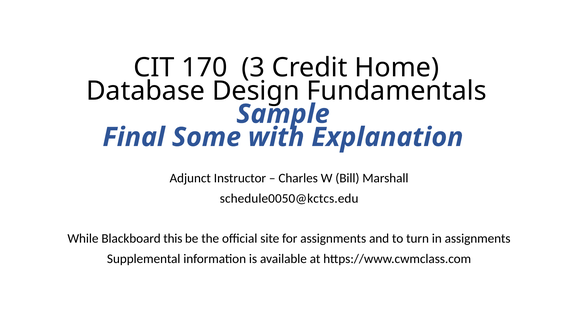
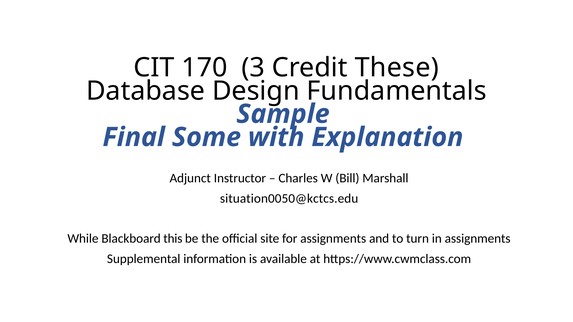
Home: Home -> These (397, 68)
schedule0050@kctcs.edu: schedule0050@kctcs.edu -> situation0050@kctcs.edu (289, 199)
